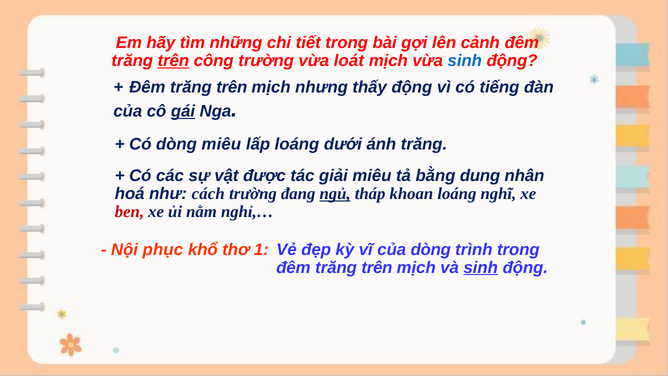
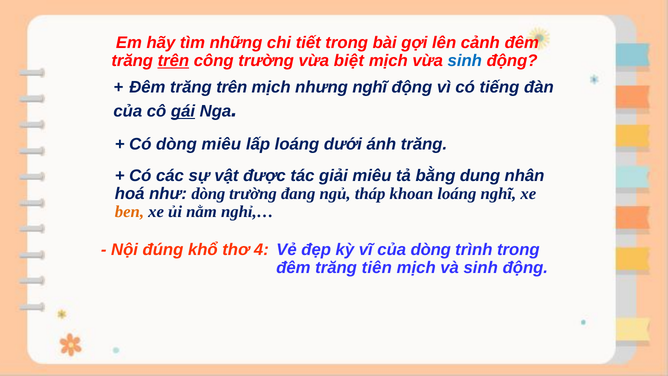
loát: loát -> biệt (349, 61)
nhưng thấy: thấy -> nghĩ (370, 87)
như cách: cách -> dòng (208, 194)
ngủ underline: present -> none (335, 194)
ben colour: red -> orange (129, 212)
phục: phục -> đúng (163, 249)
1: 1 -> 4 (261, 249)
trên: trên -> tiên (377, 267)
sinh underline: present -> none (481, 267)
